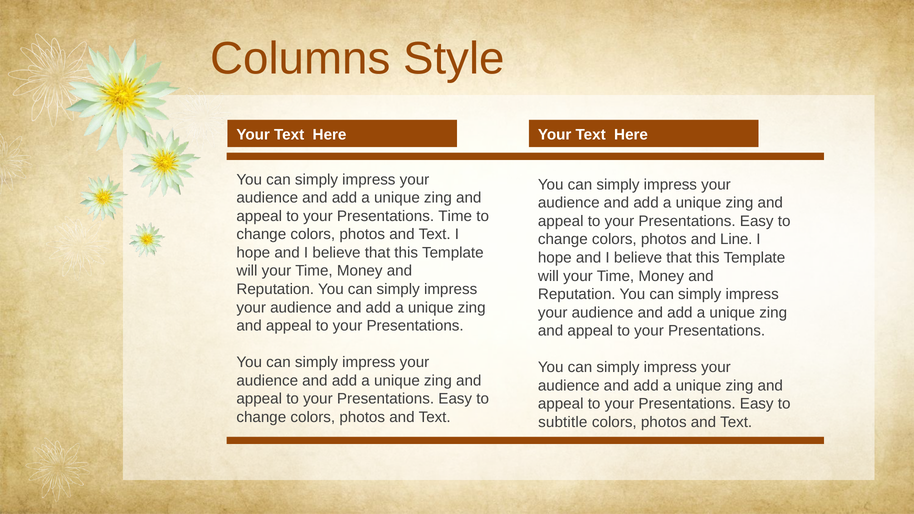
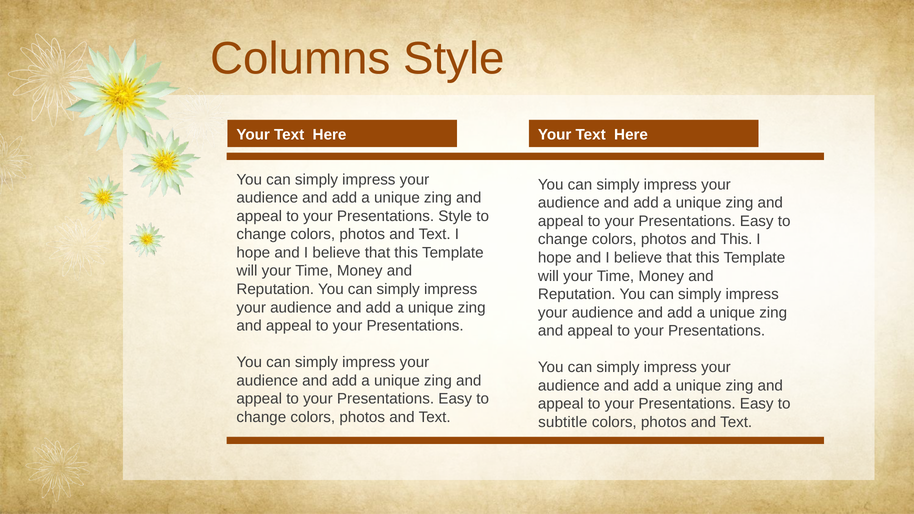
Presentations Time: Time -> Style (455, 216)
and Line: Line -> This (736, 240)
